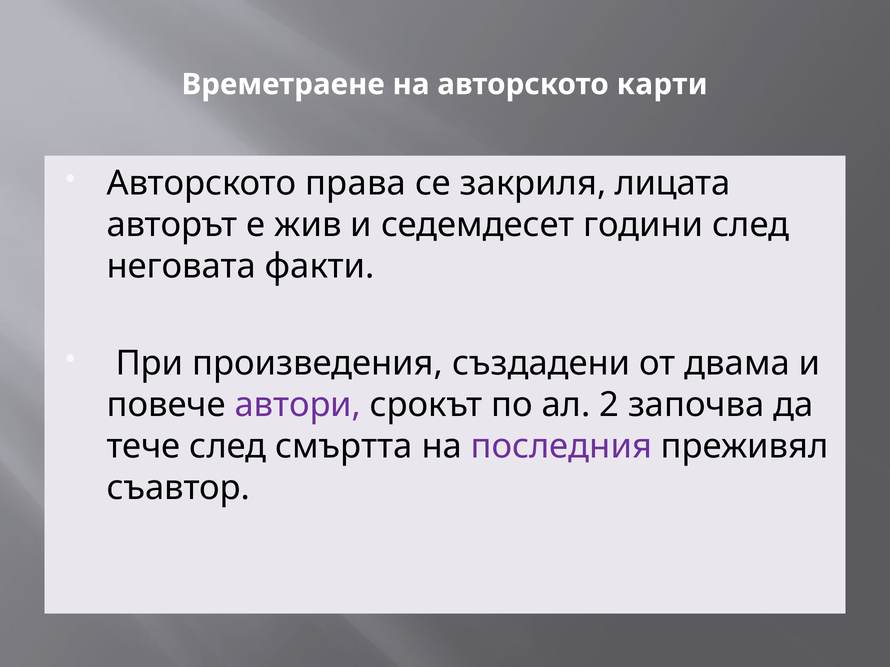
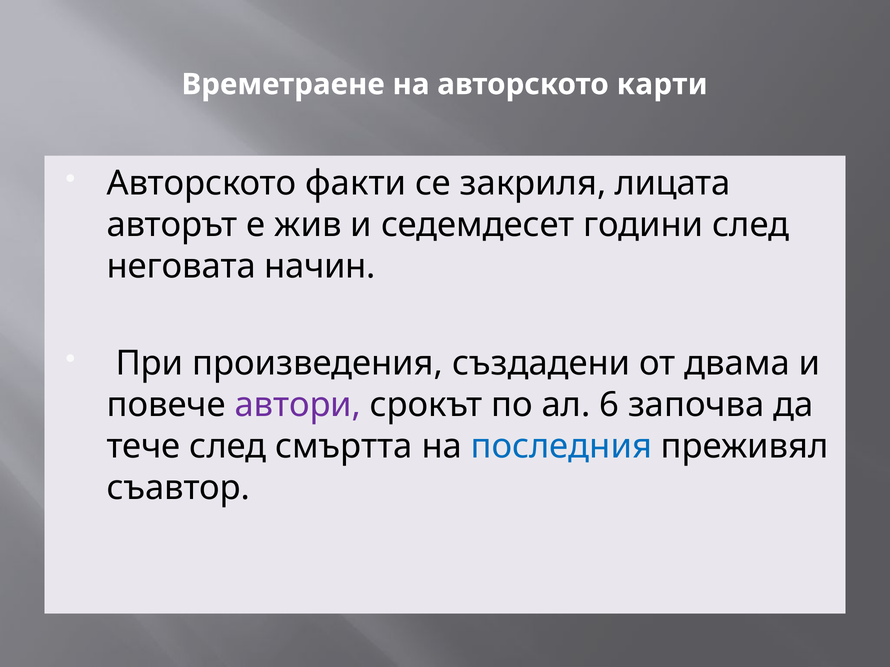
права: права -> факти (356, 183)
факти: факти -> начин (320, 266)
2: 2 -> 6 (609, 405)
последния colour: purple -> blue (561, 447)
